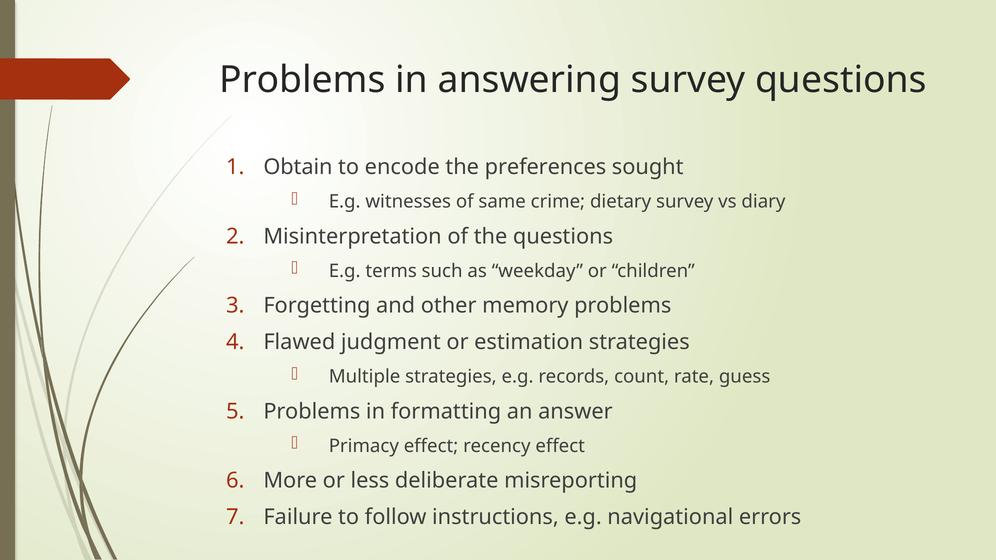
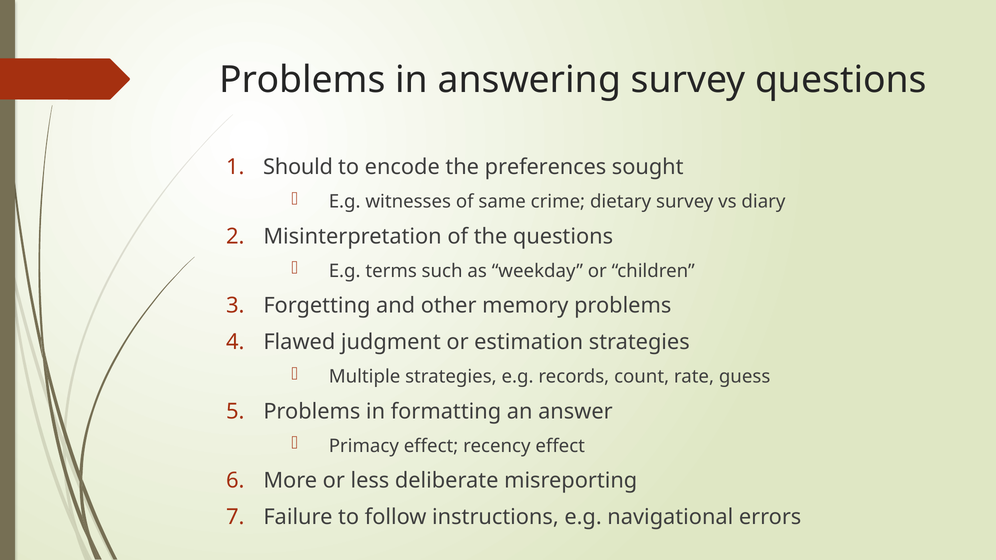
Obtain: Obtain -> Should (298, 167)
